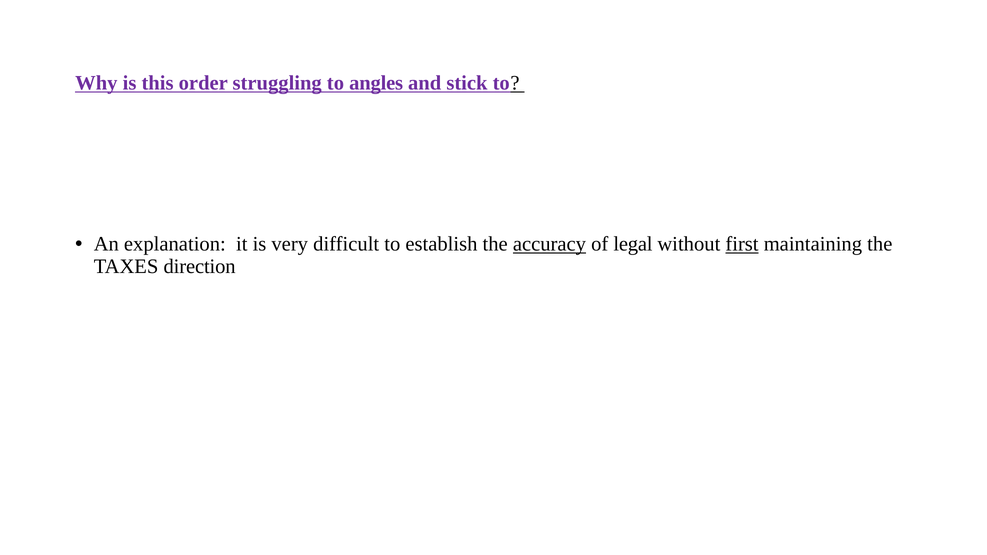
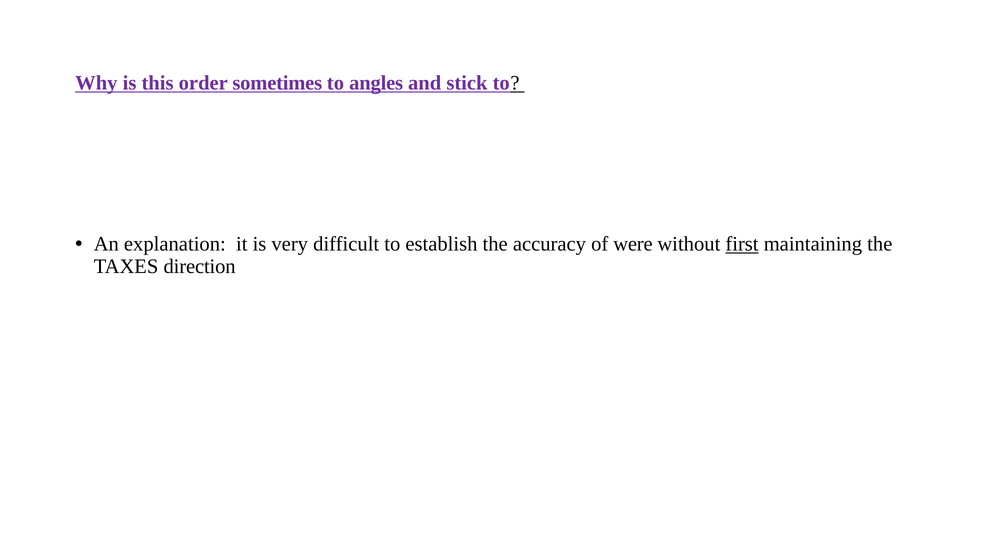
struggling: struggling -> sometimes (277, 83)
accuracy underline: present -> none (549, 244)
legal: legal -> were (633, 244)
